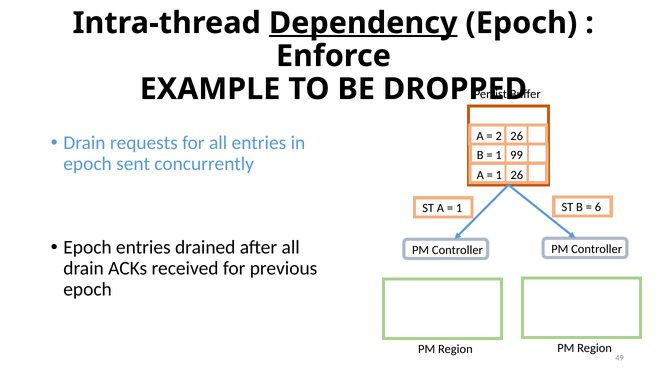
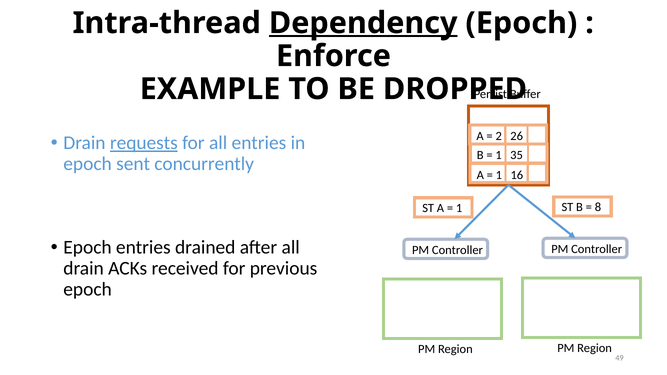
requests underline: none -> present (144, 143)
99: 99 -> 35 (517, 155)
1 26: 26 -> 16 (517, 175)
6: 6 -> 8 (598, 207)
